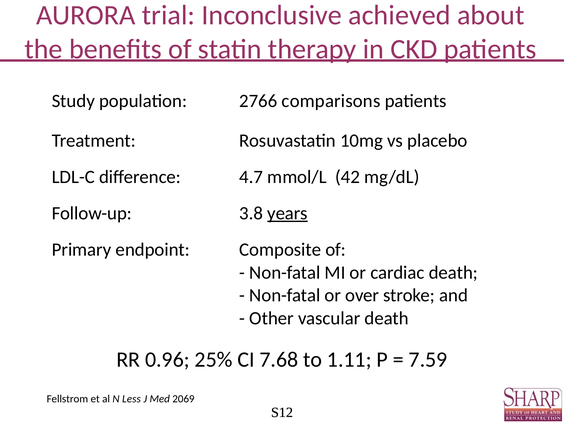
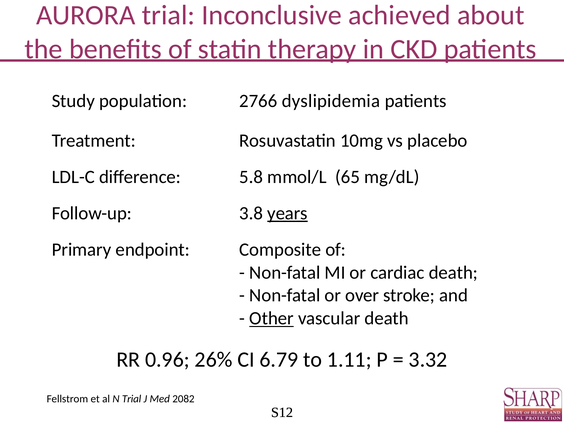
comparisons: comparisons -> dyslipidemia (331, 101)
4.7: 4.7 -> 5.8 (251, 177)
42: 42 -> 65 (348, 177)
Other underline: none -> present (272, 318)
25%: 25% -> 26% (214, 360)
7.68: 7.68 -> 6.79 (279, 360)
7.59: 7.59 -> 3.32 (428, 360)
N Less: Less -> Trial (132, 399)
2069: 2069 -> 2082 (183, 399)
